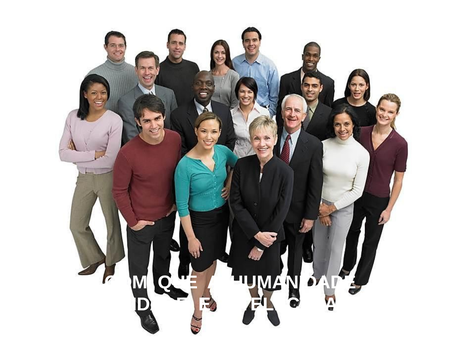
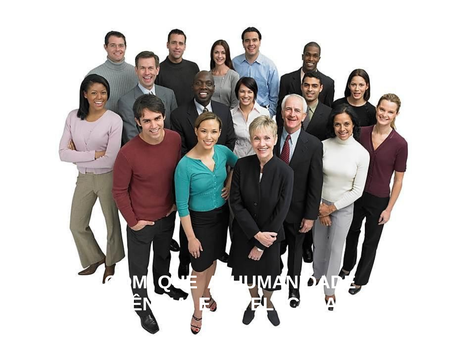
CREDULIDADE: CREDULIDADE -> INTELIGÊNCIA (122, 305)
